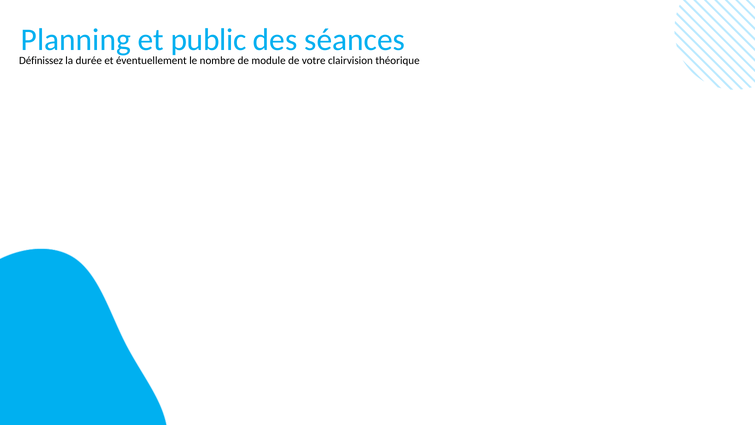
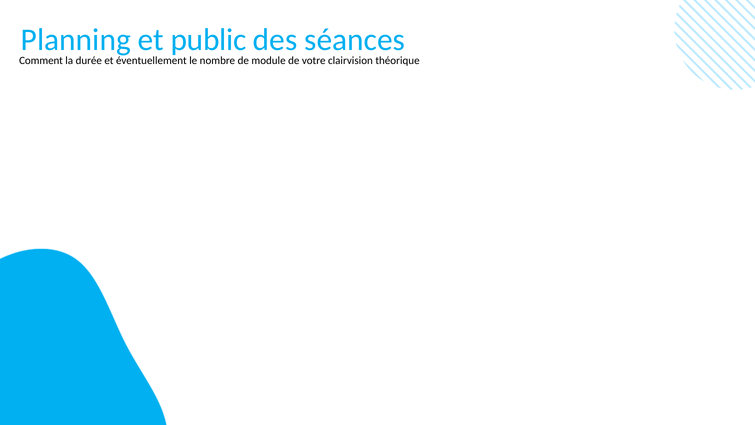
Définissez: Définissez -> Comment (41, 60)
